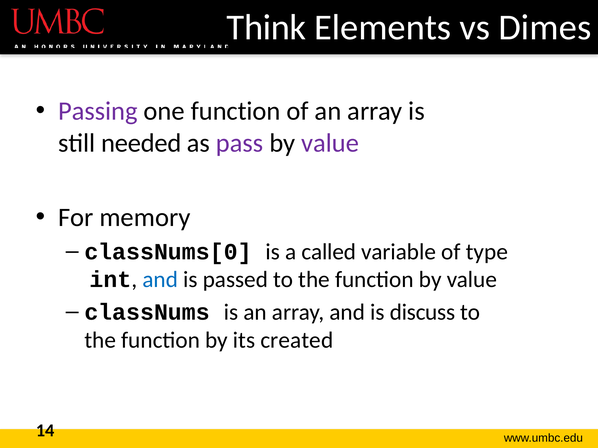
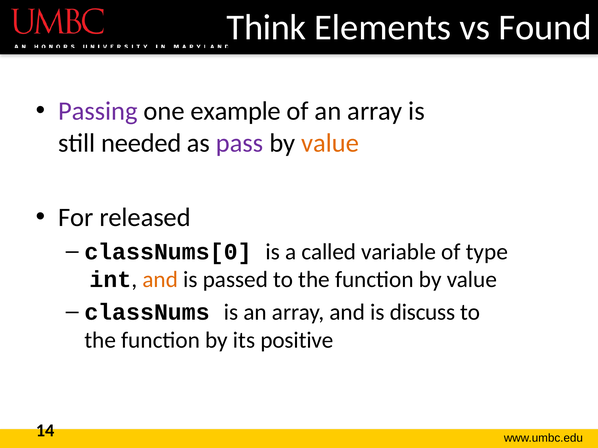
Dimes: Dimes -> Found (545, 27)
one function: function -> example (236, 111)
value colour: purple -> orange (330, 143)
memory: memory -> released (145, 218)
and colour: blue -> orange (160, 280)
created: created -> positive (297, 340)
